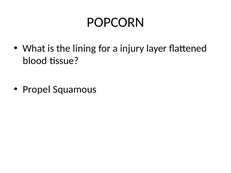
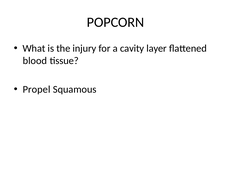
lining: lining -> injury (84, 48)
injury: injury -> cavity (132, 48)
